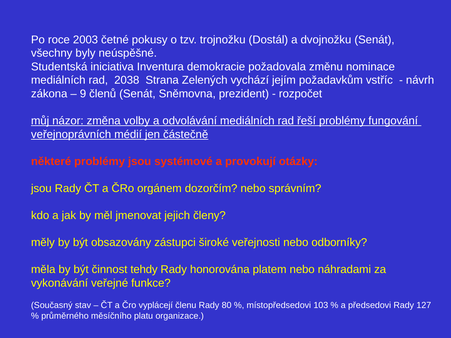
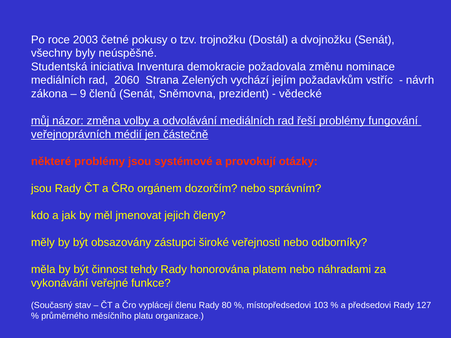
2038: 2038 -> 2060 (127, 80)
rozpočet: rozpočet -> vědecké (300, 94)
